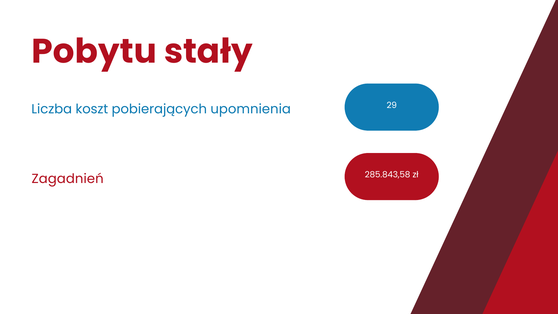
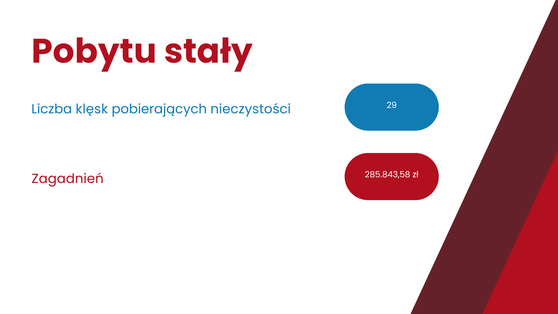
koszt: koszt -> klęsk (92, 109)
upomnienia: upomnienia -> nieczystości (251, 109)
